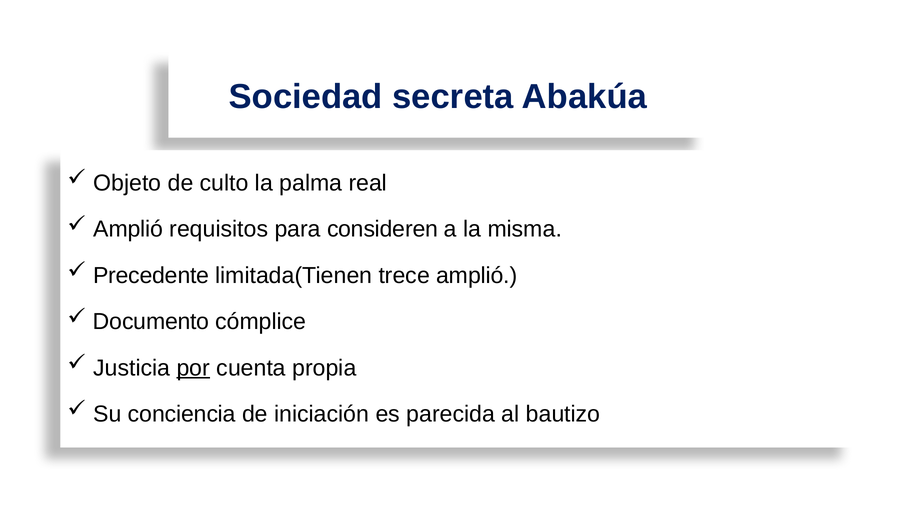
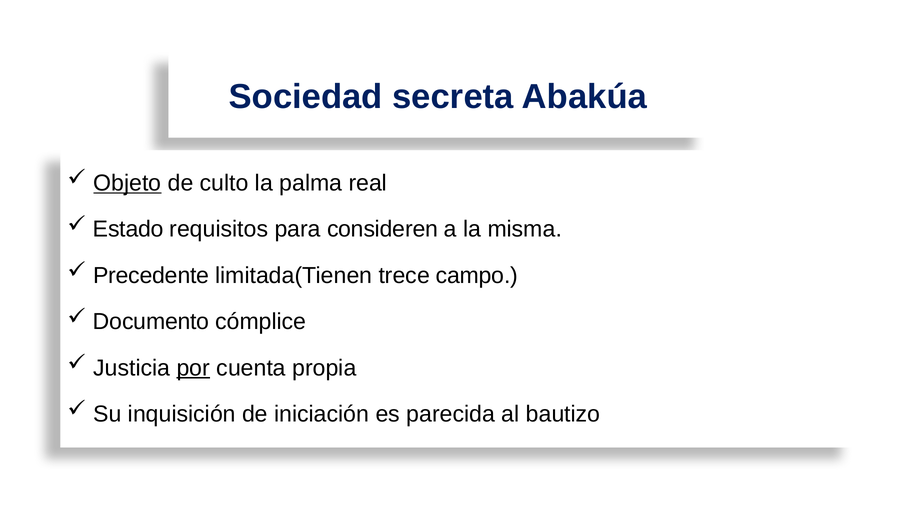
Objeto underline: none -> present (127, 183)
Amplió: Amplió -> Estado (128, 229)
trece amplió: amplió -> campo (477, 275)
conciencia: conciencia -> inquisición (182, 414)
